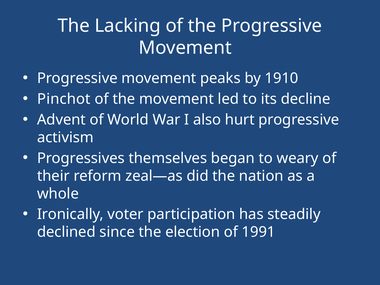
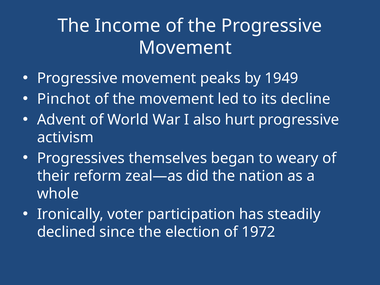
Lacking: Lacking -> Income (128, 26)
1910: 1910 -> 1949 (282, 78)
1991: 1991 -> 1972 (259, 232)
